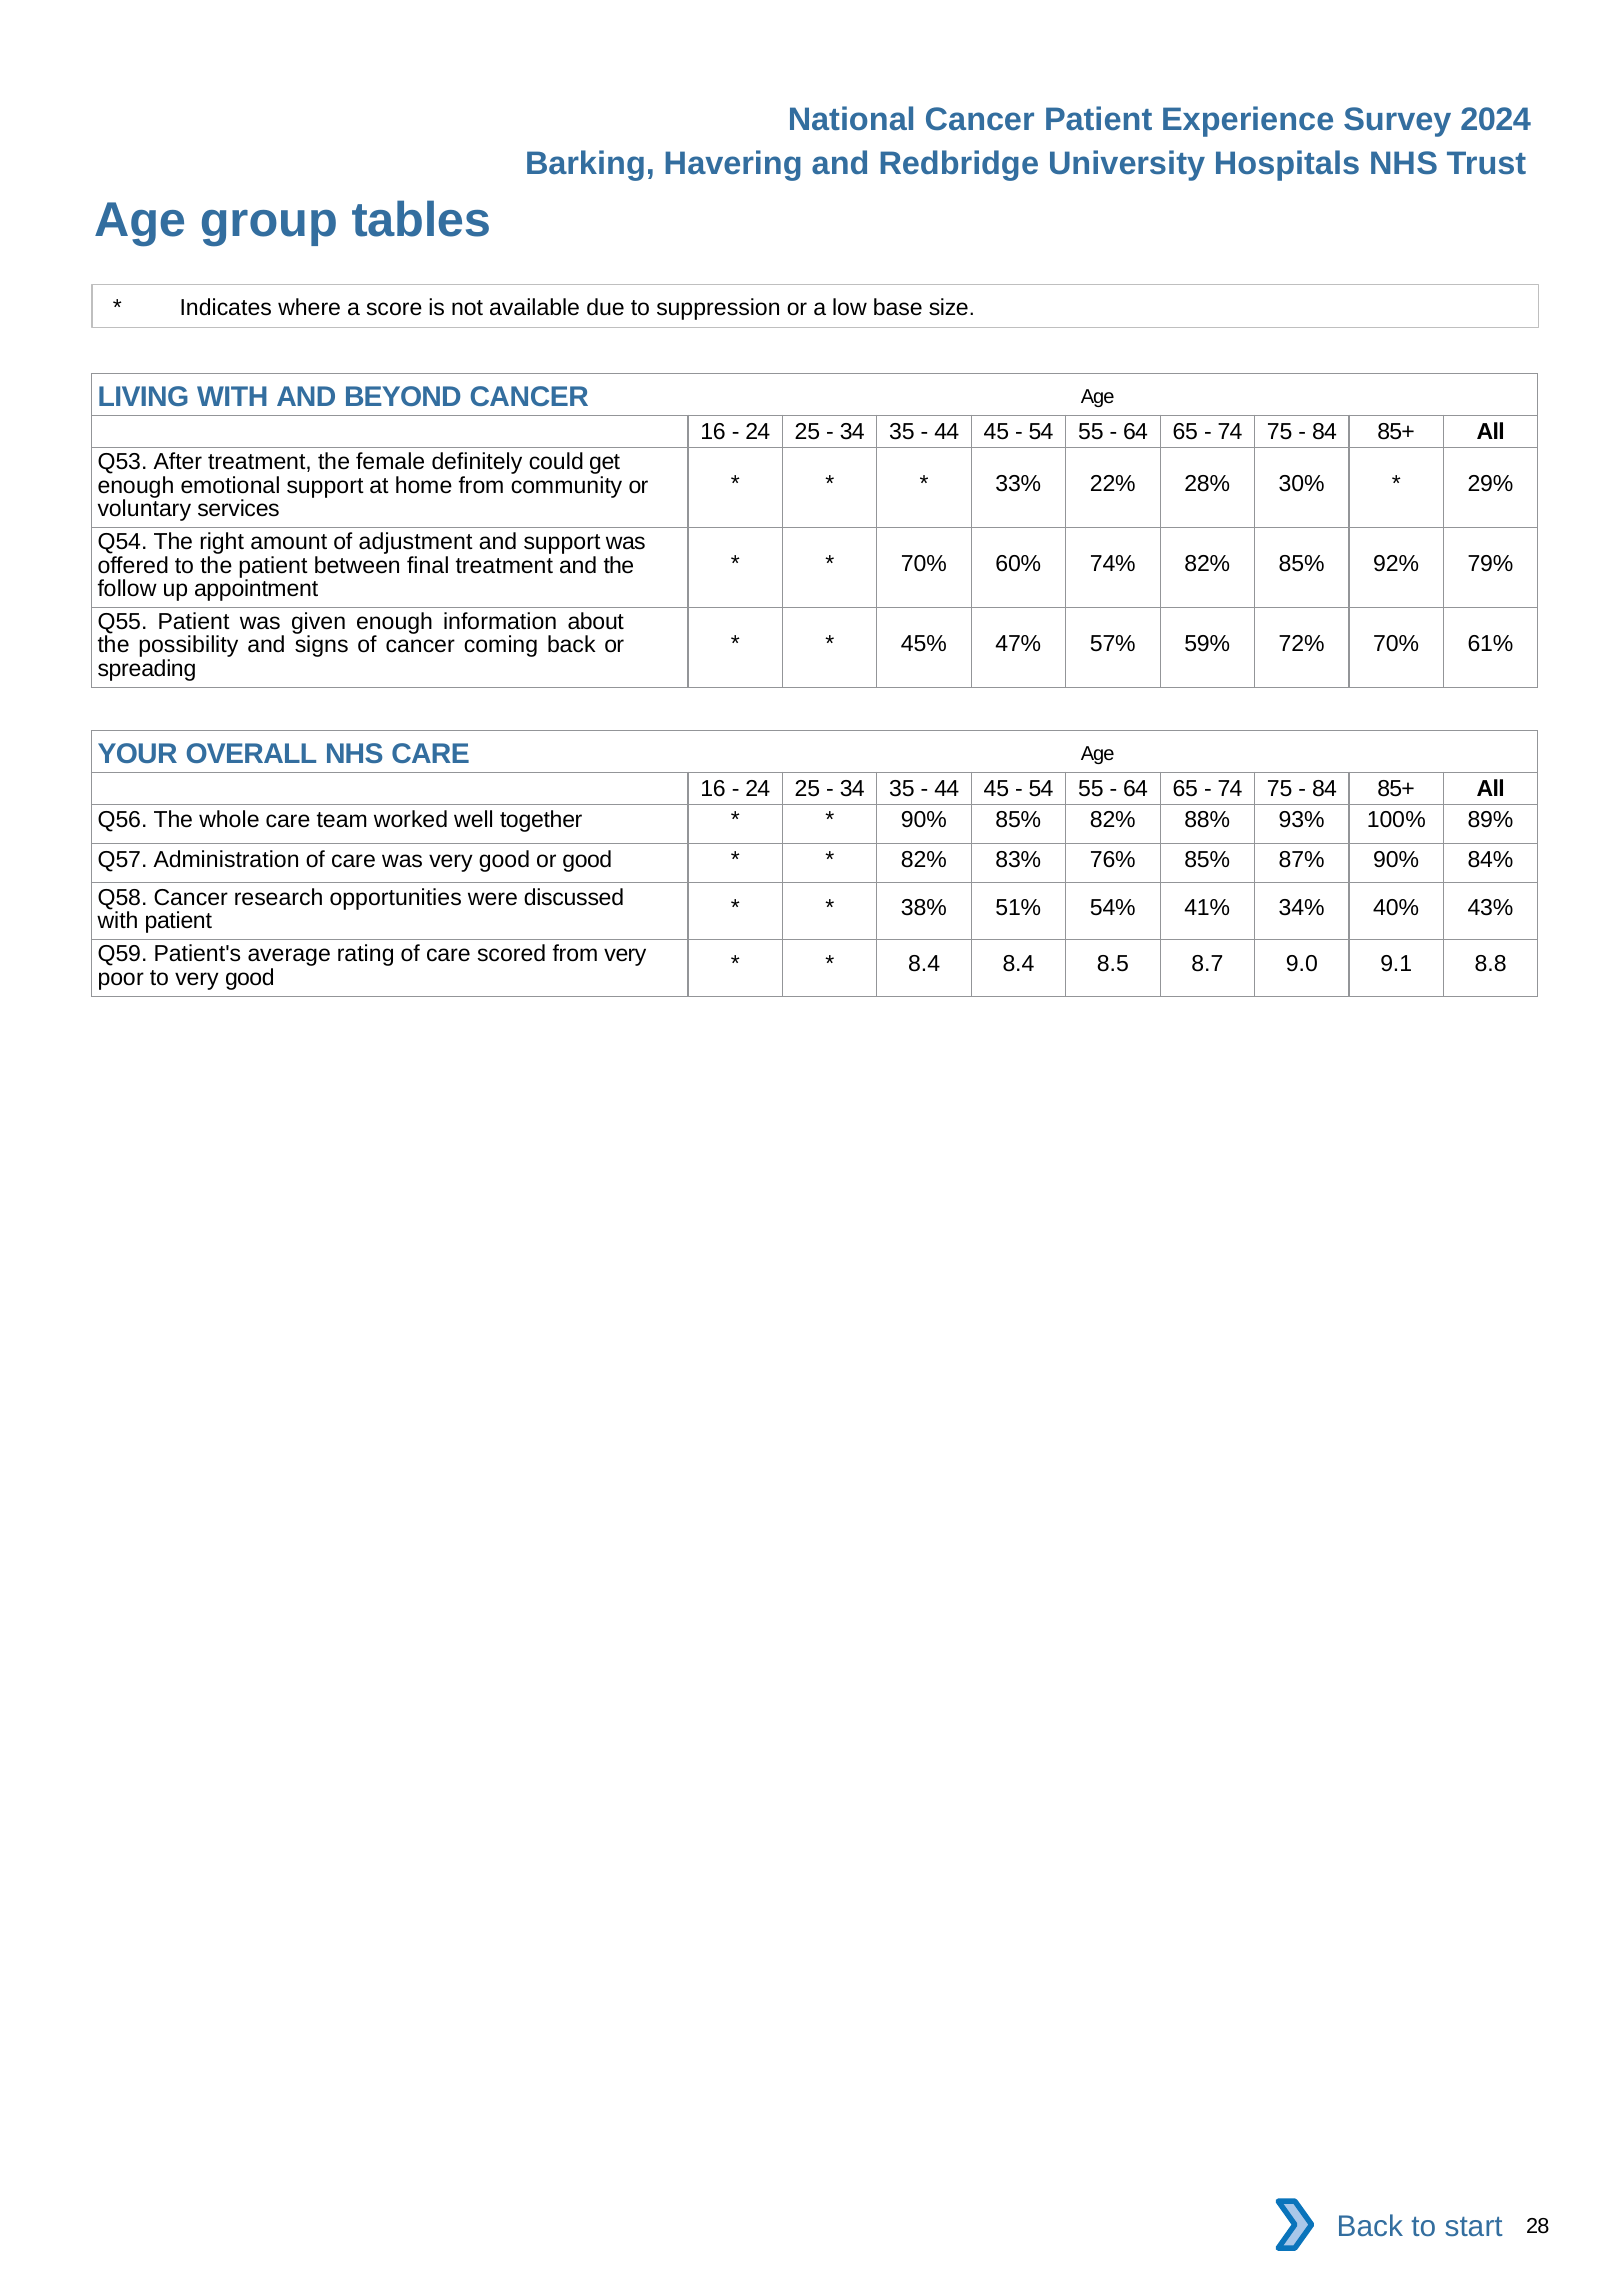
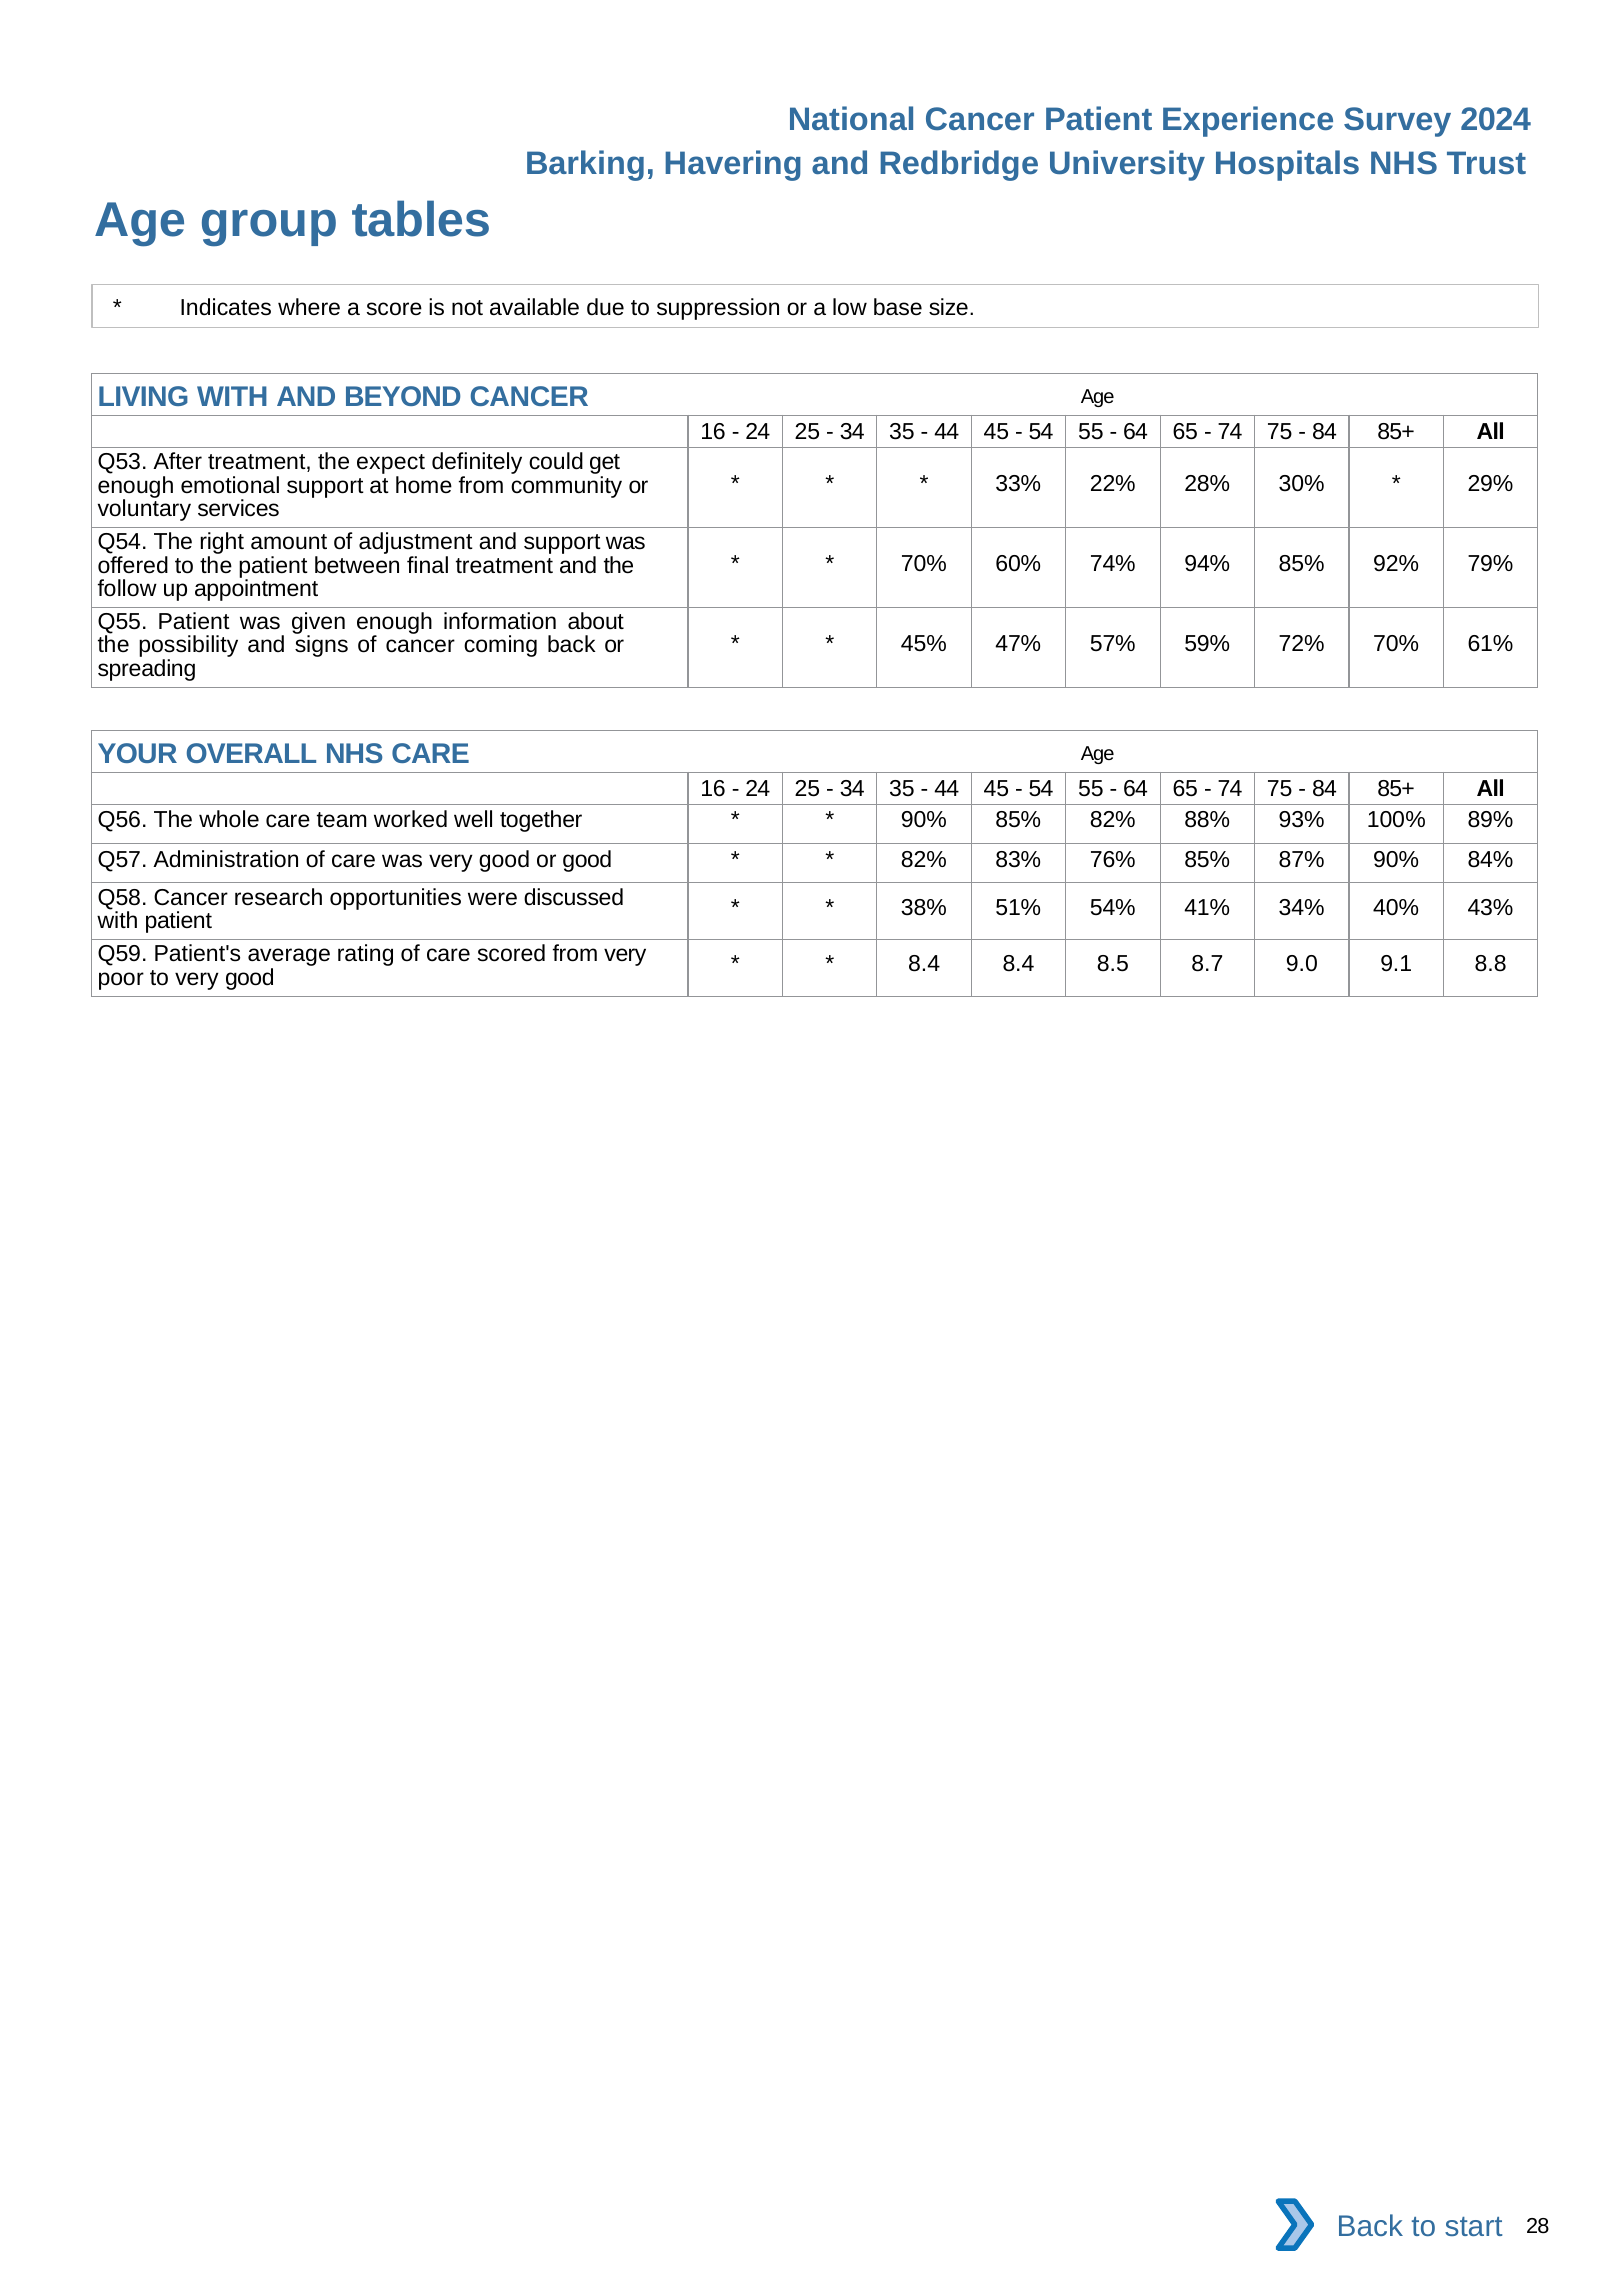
female: female -> expect (391, 462)
74% 82%: 82% -> 94% (1207, 564)
